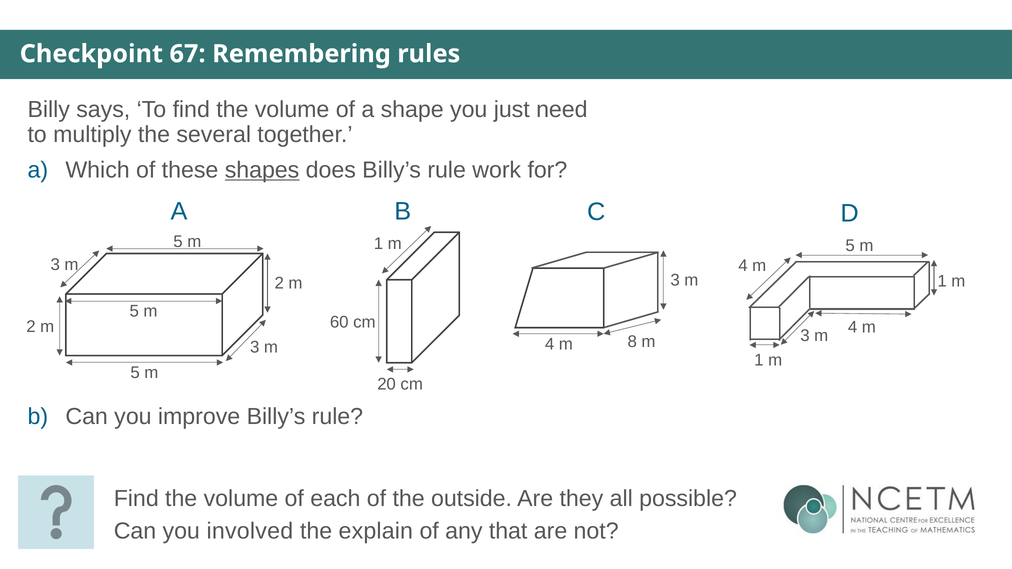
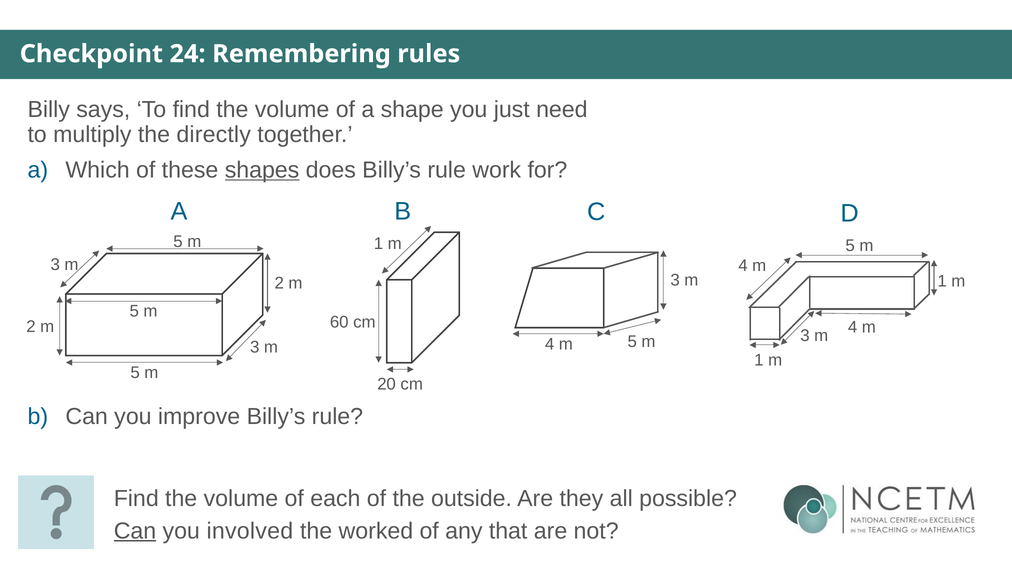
67: 67 -> 24 (188, 54)
several: several -> directly (214, 135)
8: 8 -> 5 (632, 342)
Can underline: none -> present (135, 531)
explain: explain -> worked (376, 531)
